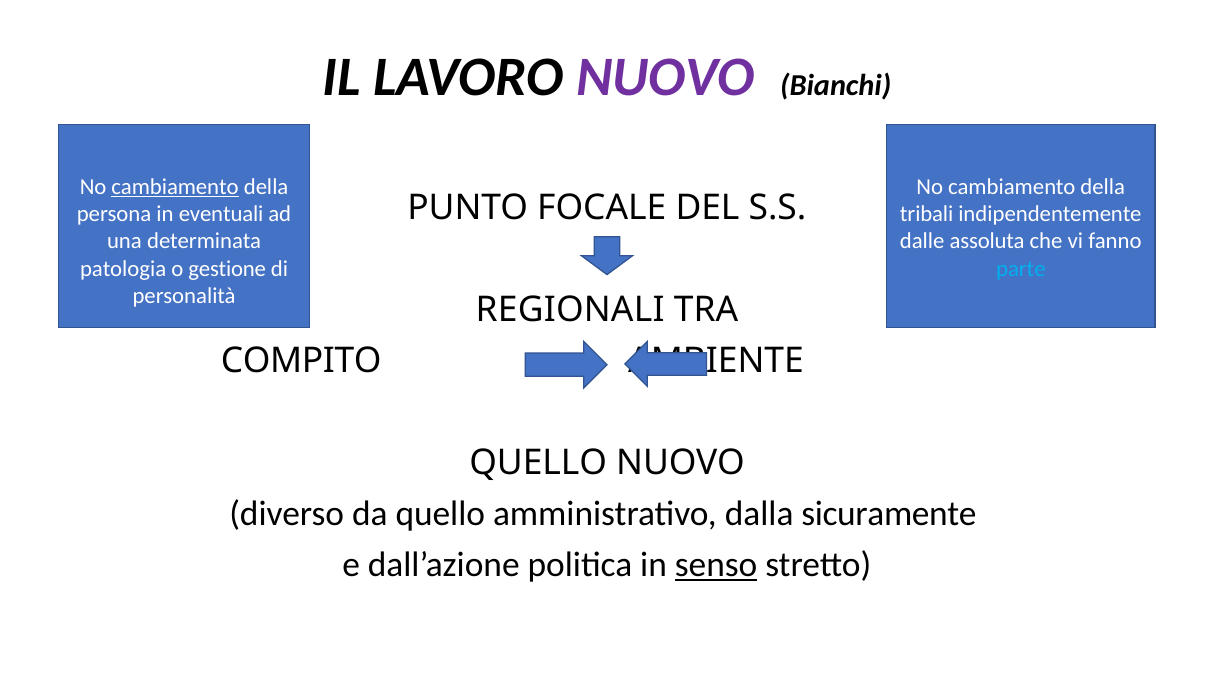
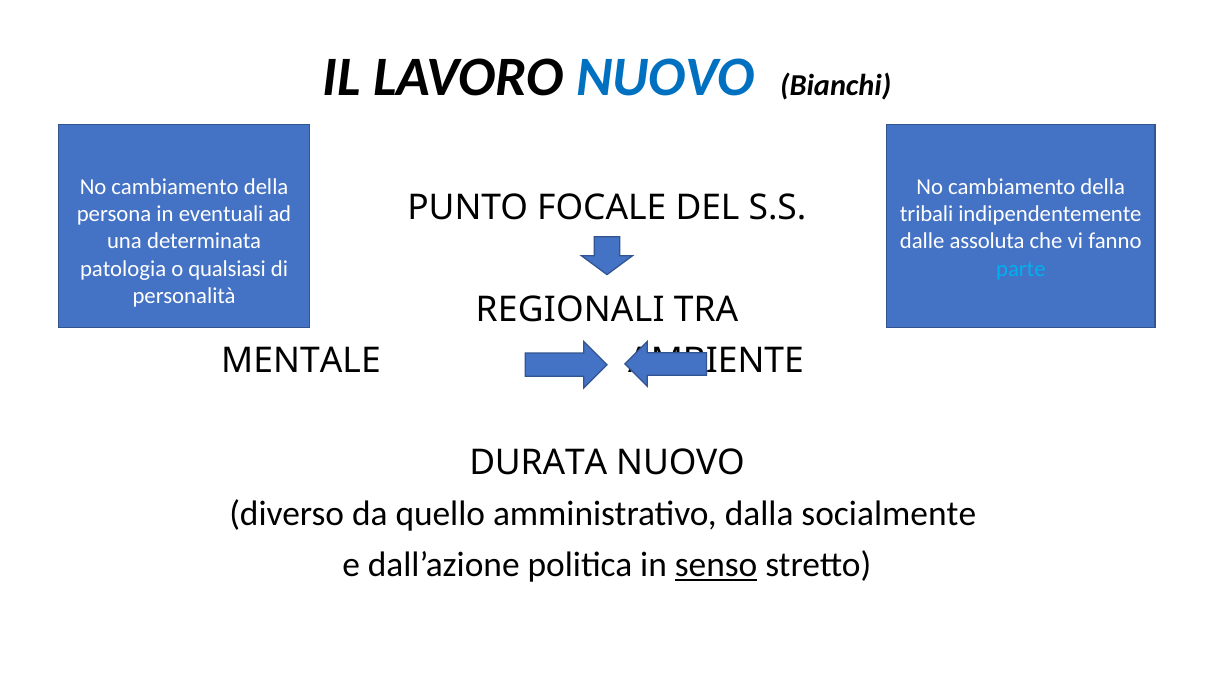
NUOVO colour: purple -> blue (666, 77)
cambiamento underline: present -> none (175, 187)
gestione: gestione -> qualsiasi (227, 269)
COMPITO: COMPITO -> MENTALE (301, 361)
QUELLO: QUELLO -> DURATA (538, 463)
sicuramente: sicuramente -> socialmente (889, 513)
